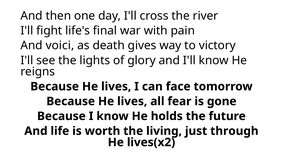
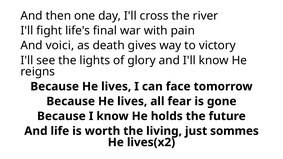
through: through -> sommes (234, 131)
